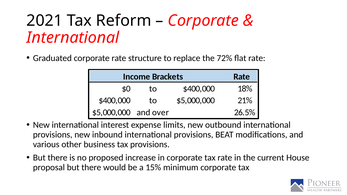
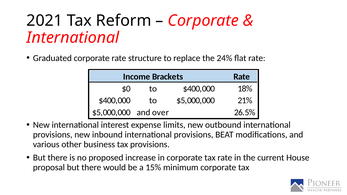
72%: 72% -> 24% (224, 58)
